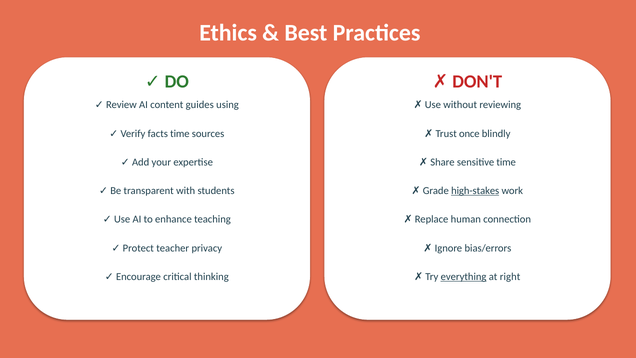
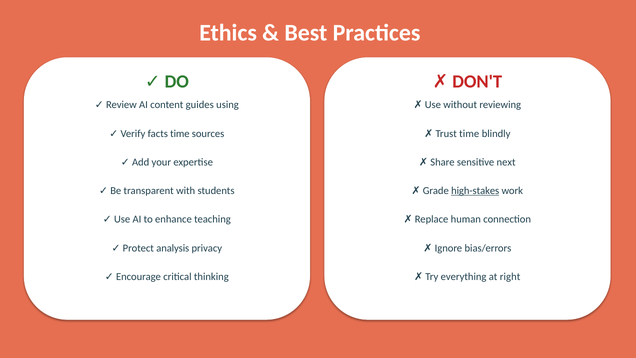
once: once -> time (469, 133)
sensitive time: time -> next (506, 162)
teacher: teacher -> analysis (173, 248)
everything underline: present -> none (464, 277)
